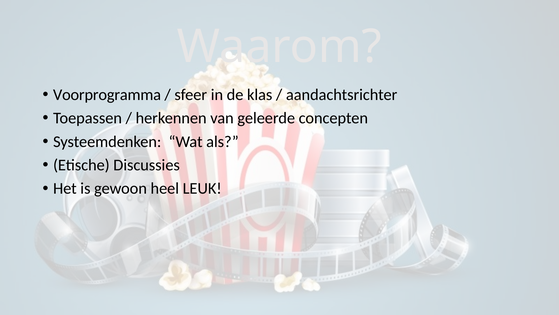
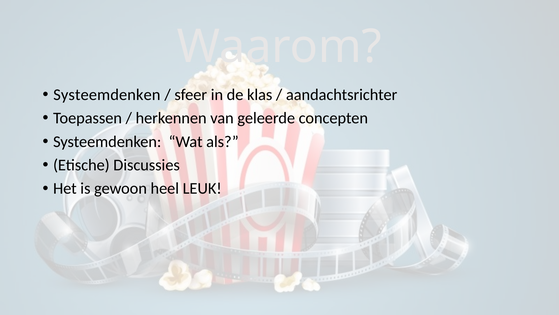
Voorprogramma: Voorprogramma -> Systeemdenken (107, 95)
